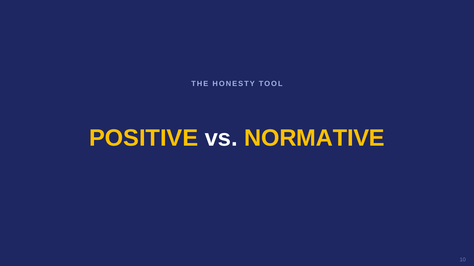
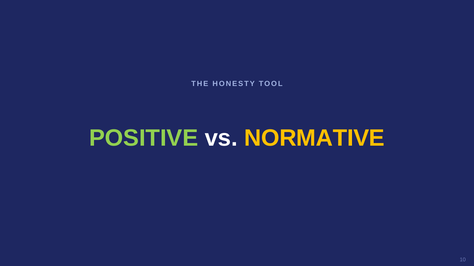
POSITIVE colour: yellow -> light green (144, 139)
